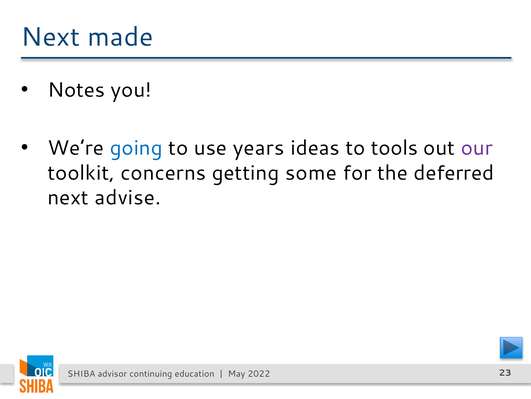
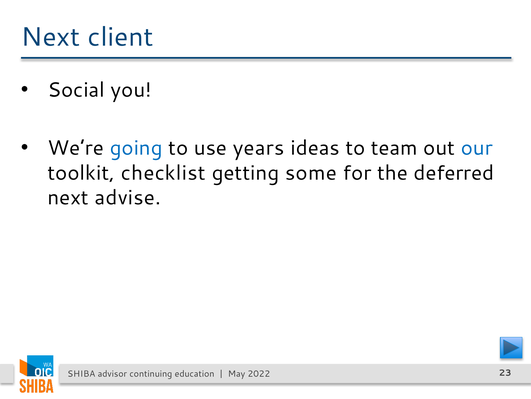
made: made -> client (121, 37)
Notes: Notes -> Social (76, 90)
tools: tools -> team (394, 148)
our colour: purple -> blue (477, 148)
concerns: concerns -> checklist (163, 173)
